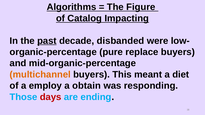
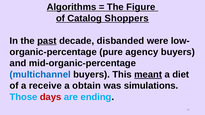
Impacting: Impacting -> Shoppers (127, 18)
replace: replace -> agency (142, 52)
multichannel colour: orange -> blue (40, 75)
meant underline: none -> present (148, 75)
employ: employ -> receive (45, 86)
responding: responding -> simulations (151, 86)
